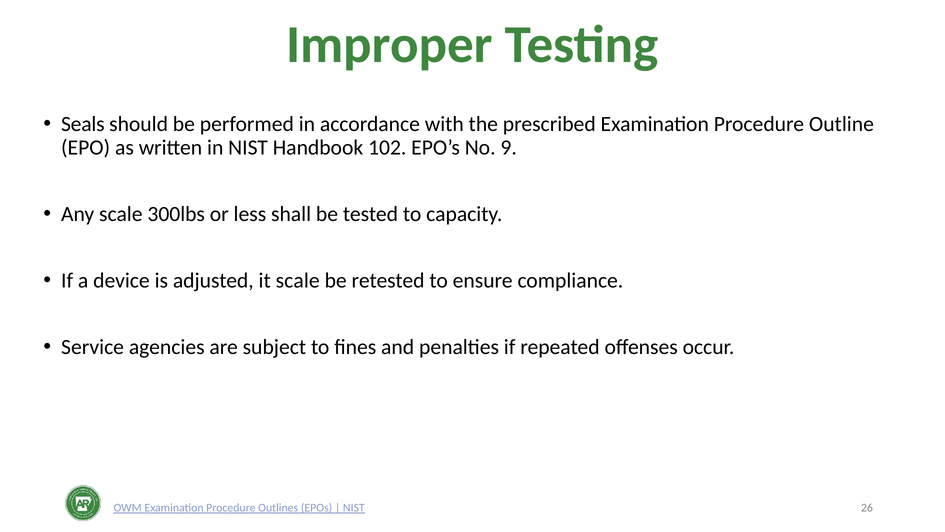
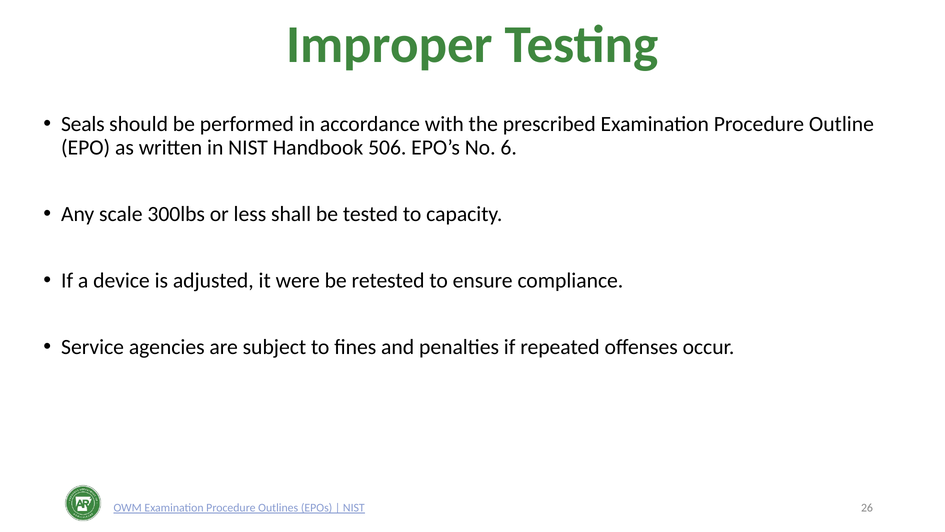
102: 102 -> 506 (387, 147)
9: 9 -> 6 (509, 147)
it scale: scale -> were (298, 280)
